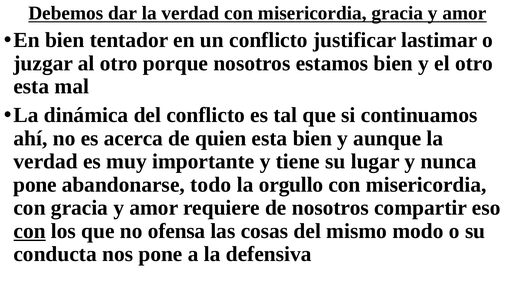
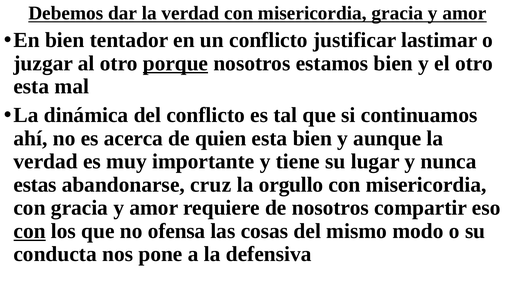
porque underline: none -> present (176, 63)
pone: pone -> estas (35, 184)
todo: todo -> cruz (211, 184)
